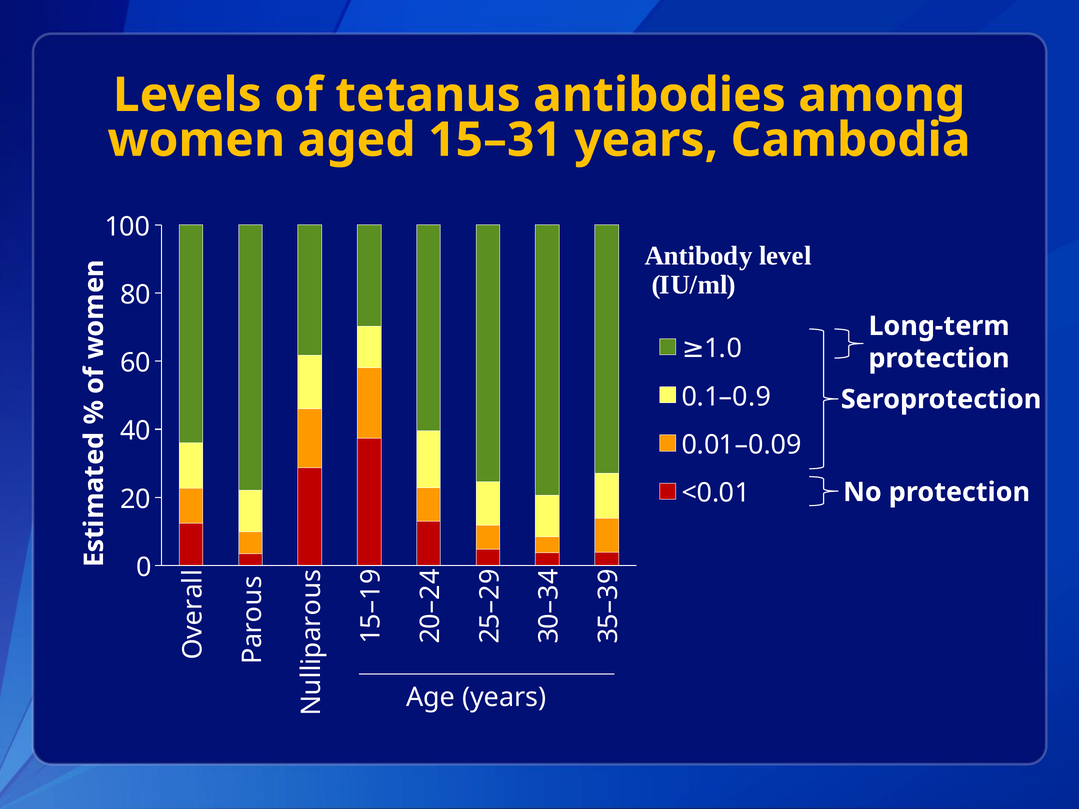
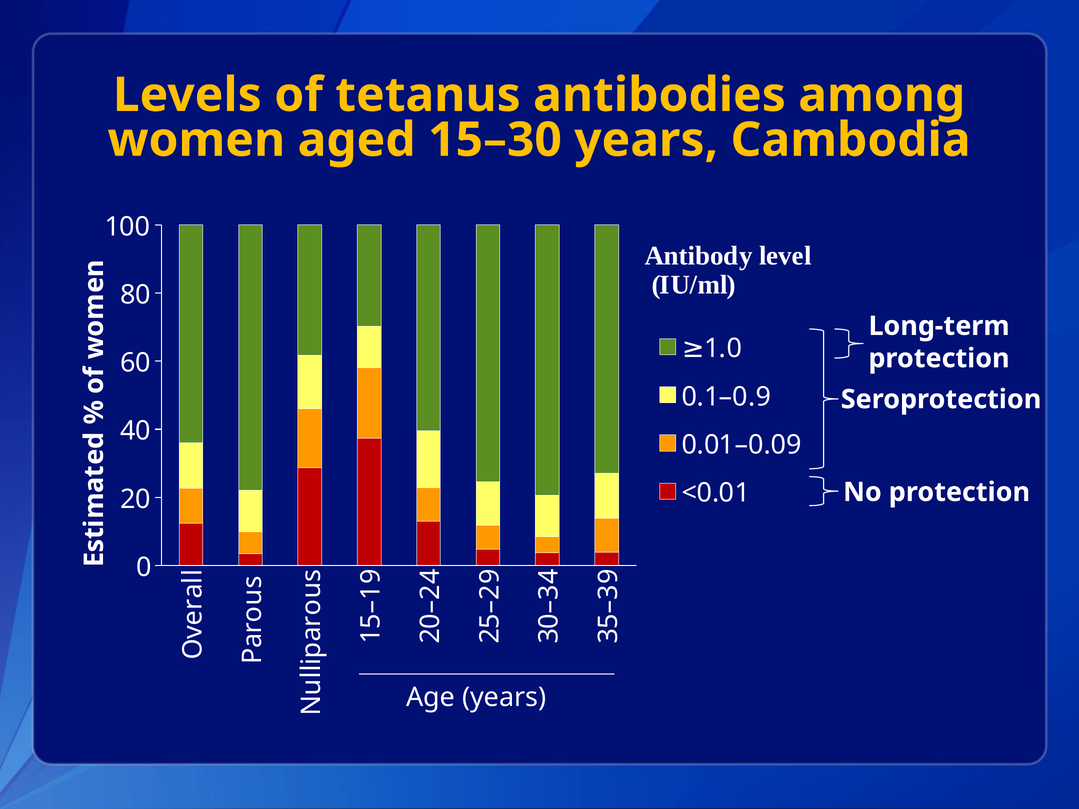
15–31: 15–31 -> 15–30 (495, 140)
